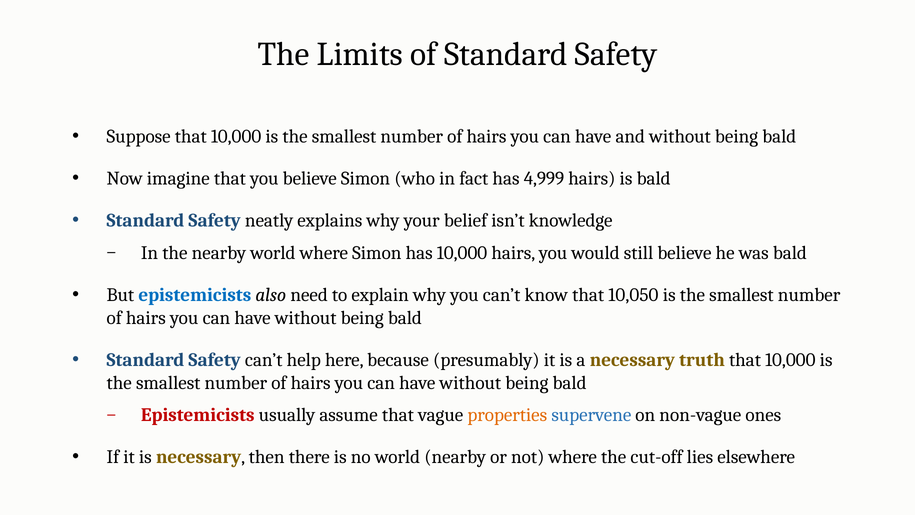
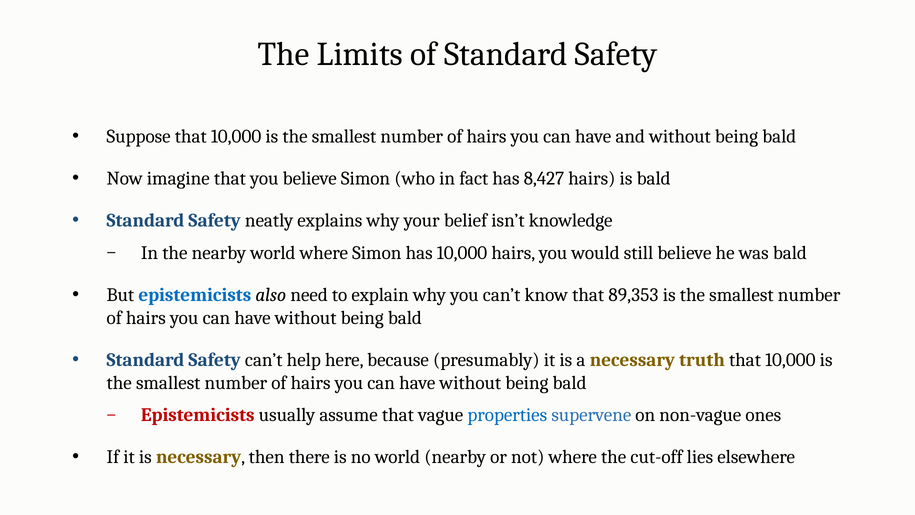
4,999: 4,999 -> 8,427 (544, 178)
10,050: 10,050 -> 89,353 (633, 295)
properties colour: orange -> blue (507, 415)
